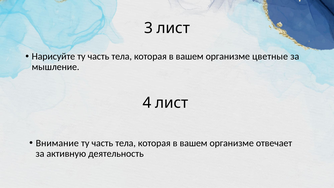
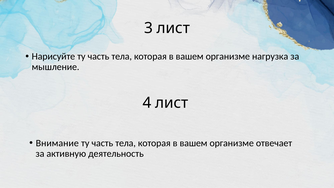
цветные: цветные -> нагрузка (270, 56)
